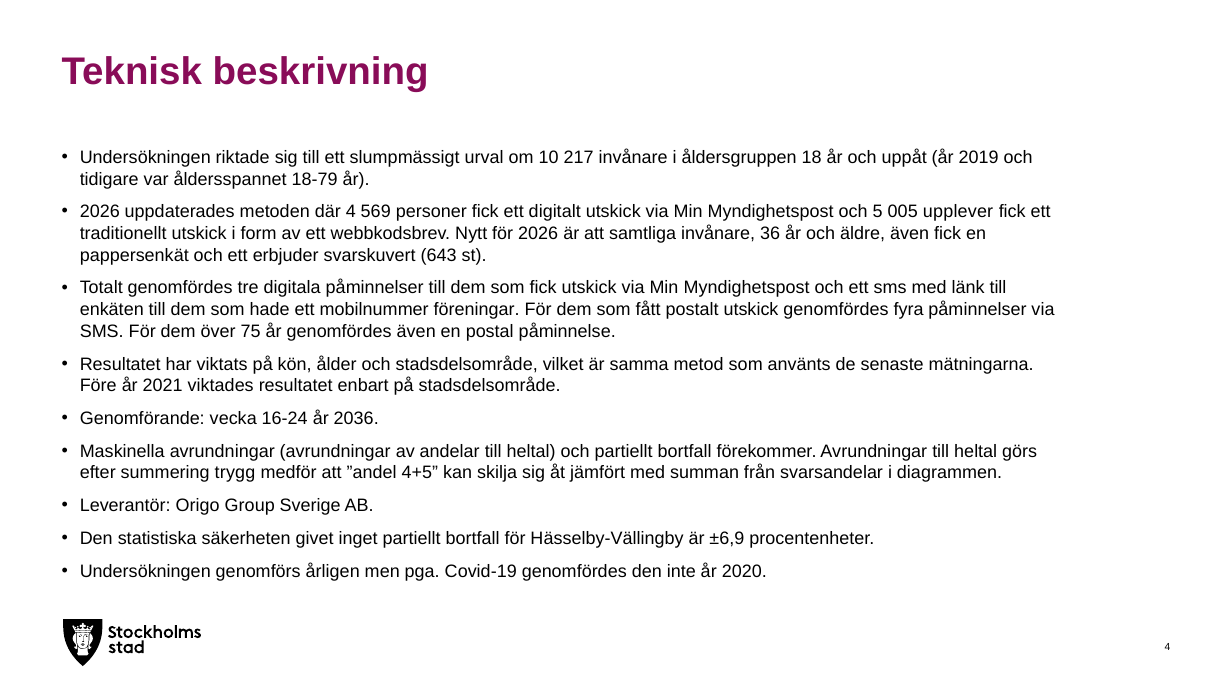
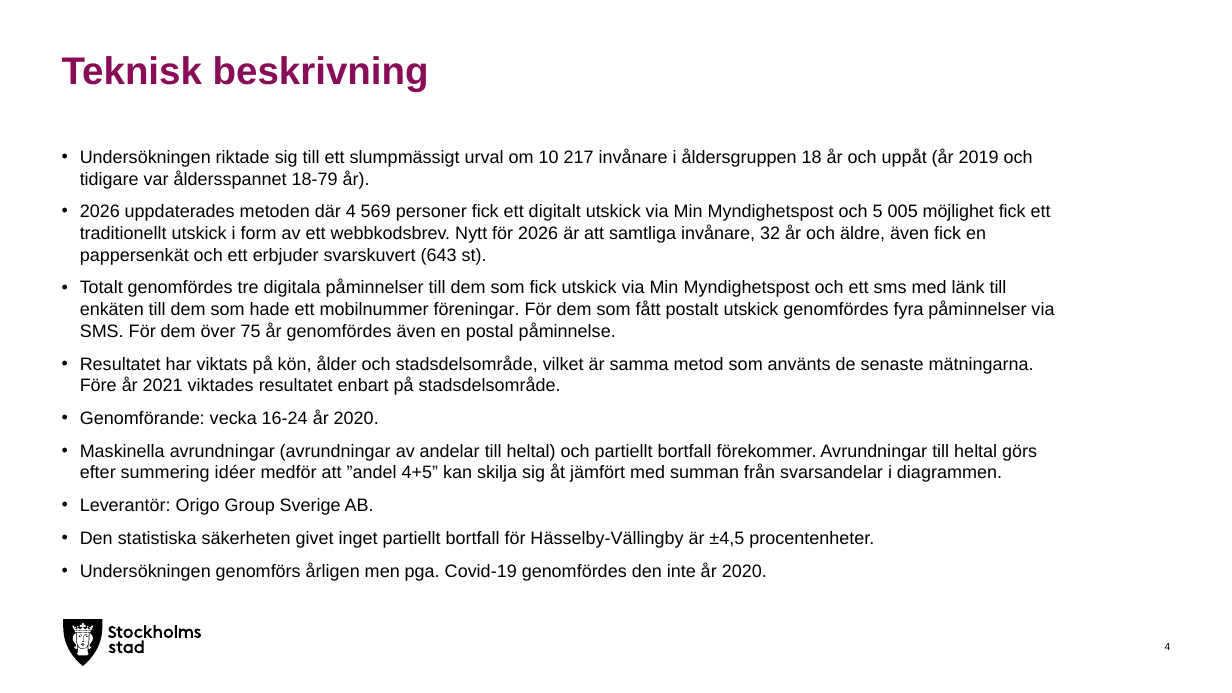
upplever: upplever -> möjlighet (958, 212)
36: 36 -> 32 (770, 234)
16-24 år 2036: 2036 -> 2020 (356, 419)
trygg: trygg -> idéer (235, 473)
±6,9: ±6,9 -> ±4,5 (727, 539)
